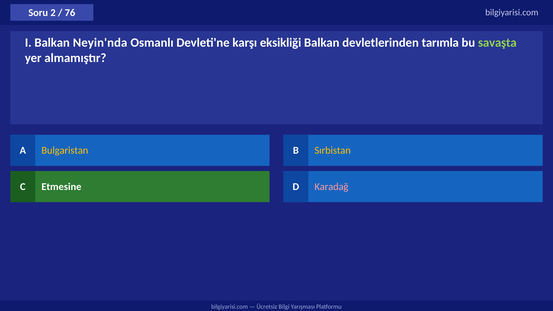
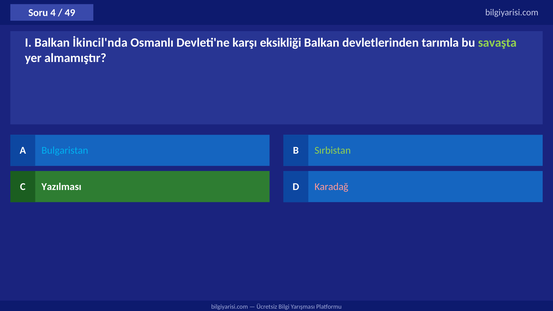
2: 2 -> 4 (53, 13)
76: 76 -> 49 (70, 13)
Neyin'nda: Neyin'nda -> İkincil'nda (100, 43)
Bulgaristan colour: yellow -> light blue (65, 150)
Sırbistan colour: yellow -> light green (333, 150)
Etmesine: Etmesine -> Yazılması (61, 187)
